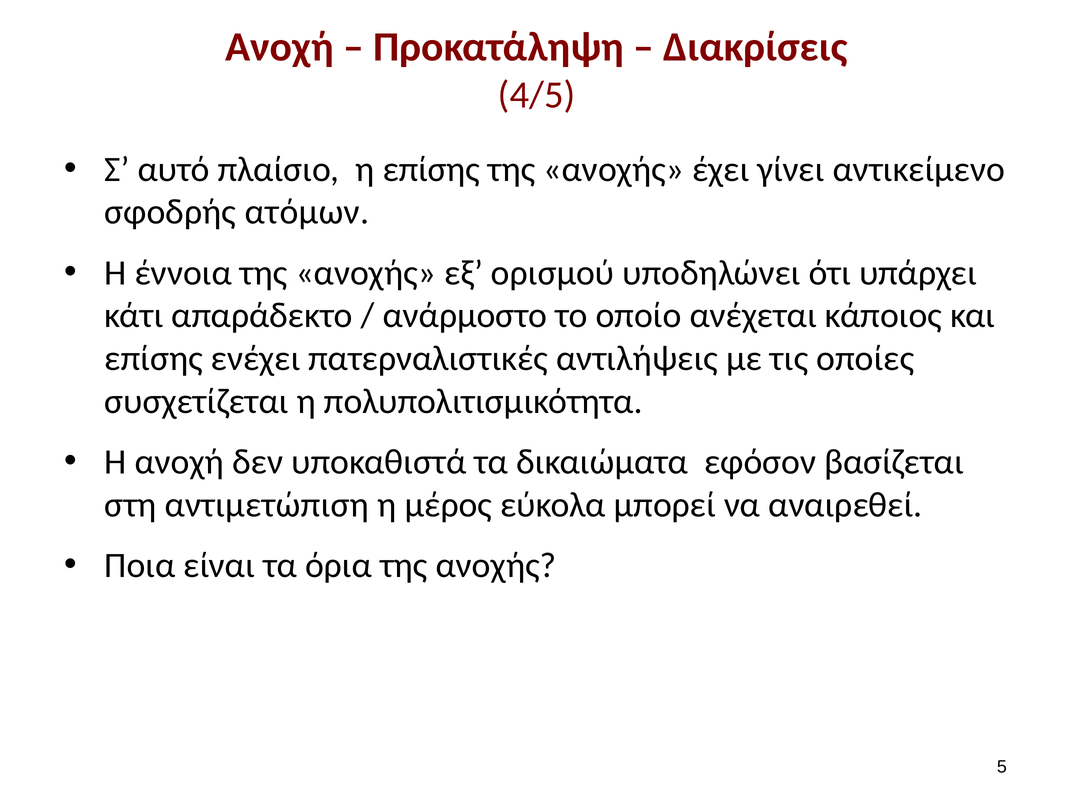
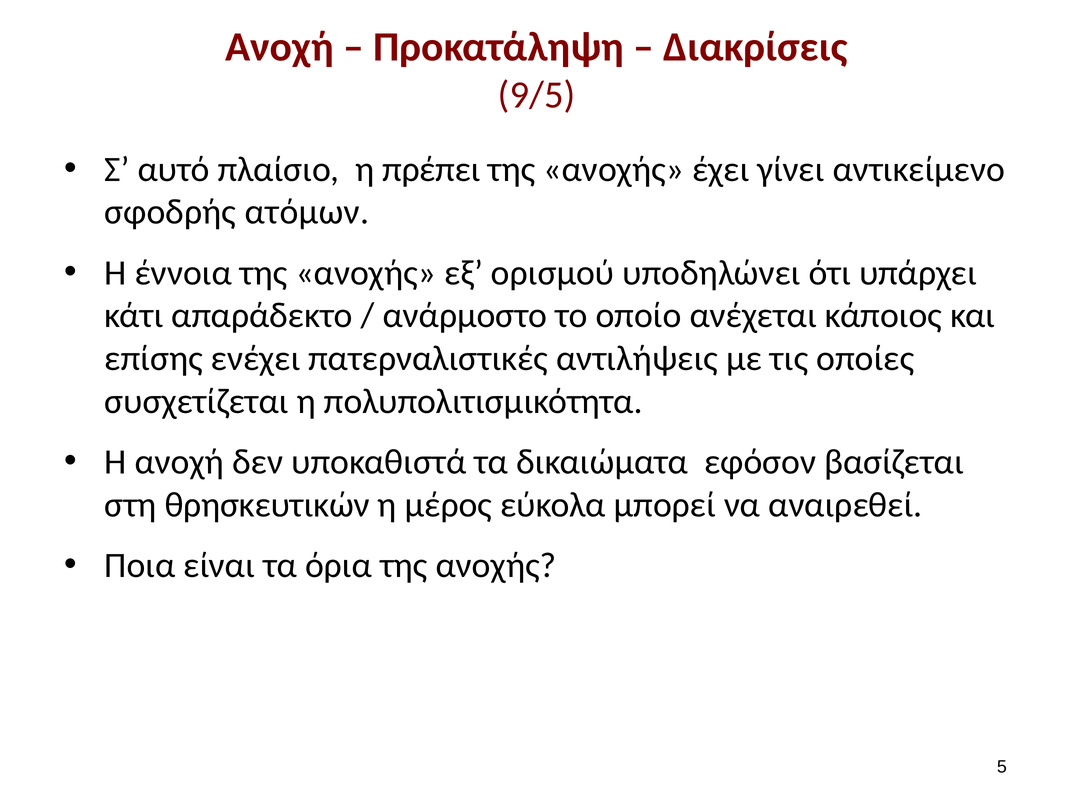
4/5: 4/5 -> 9/5 (537, 95)
η επίσης: επίσης -> πρέπει (431, 169)
αντιμετώπιση: αντιμετώπιση -> θρησκευτικών (267, 505)
